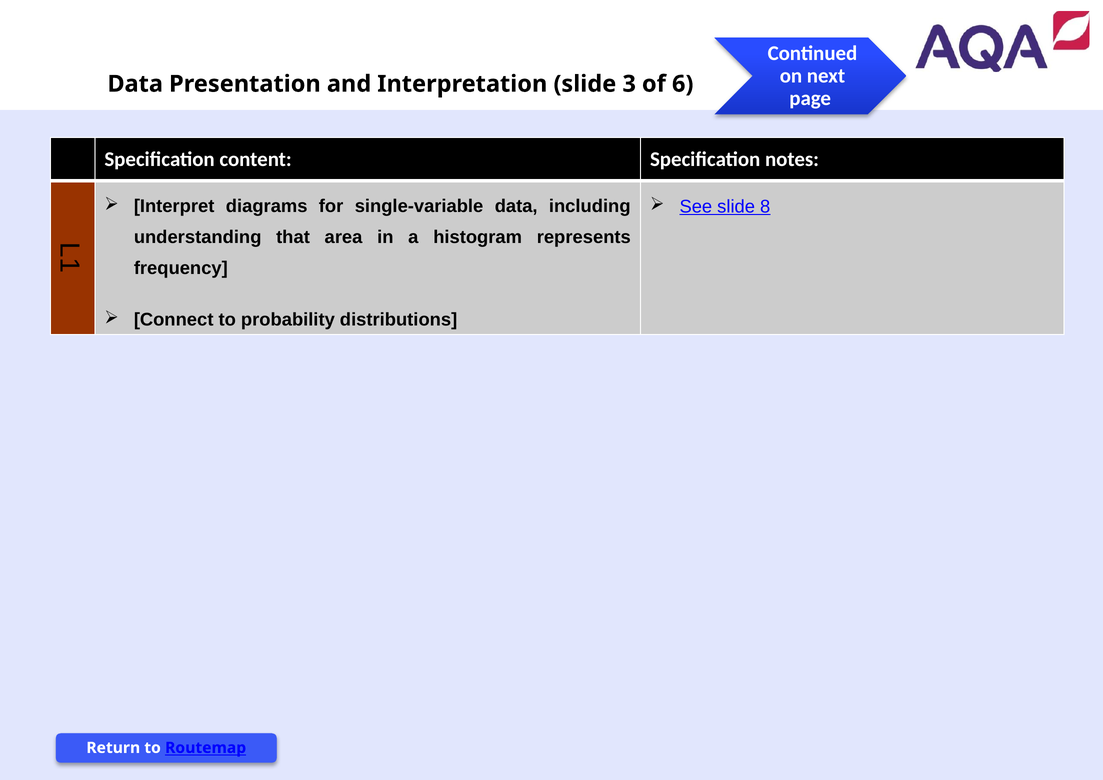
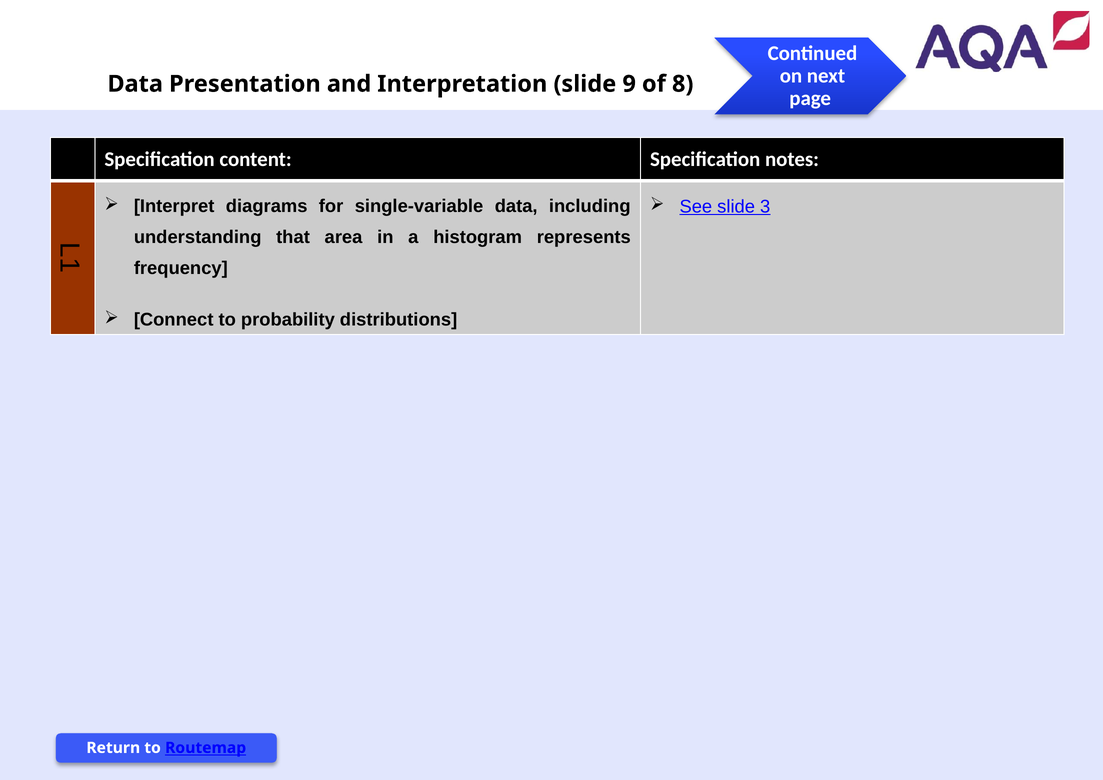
3: 3 -> 9 (629, 84)
6: 6 -> 8 (683, 84)
8: 8 -> 3 (765, 206)
